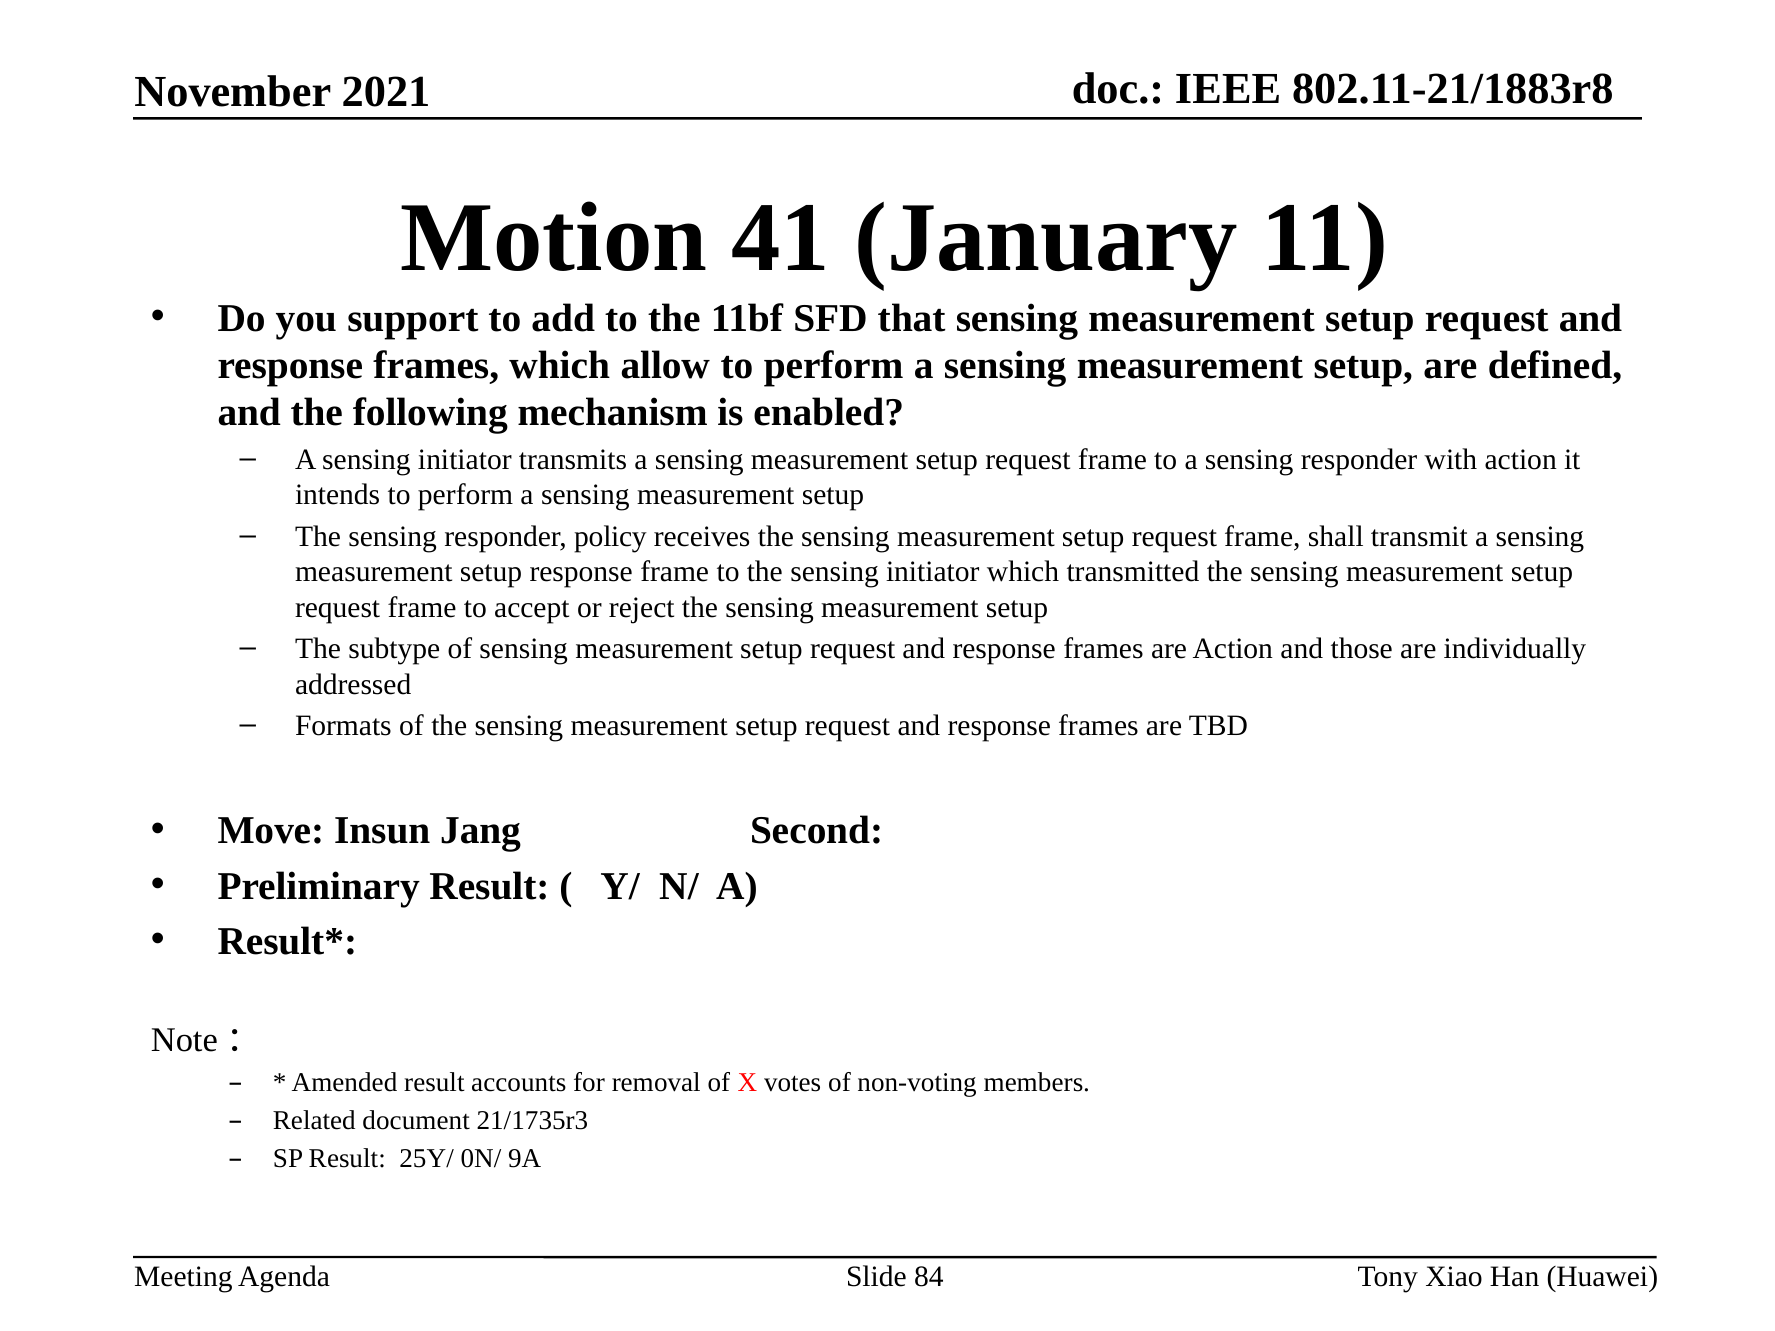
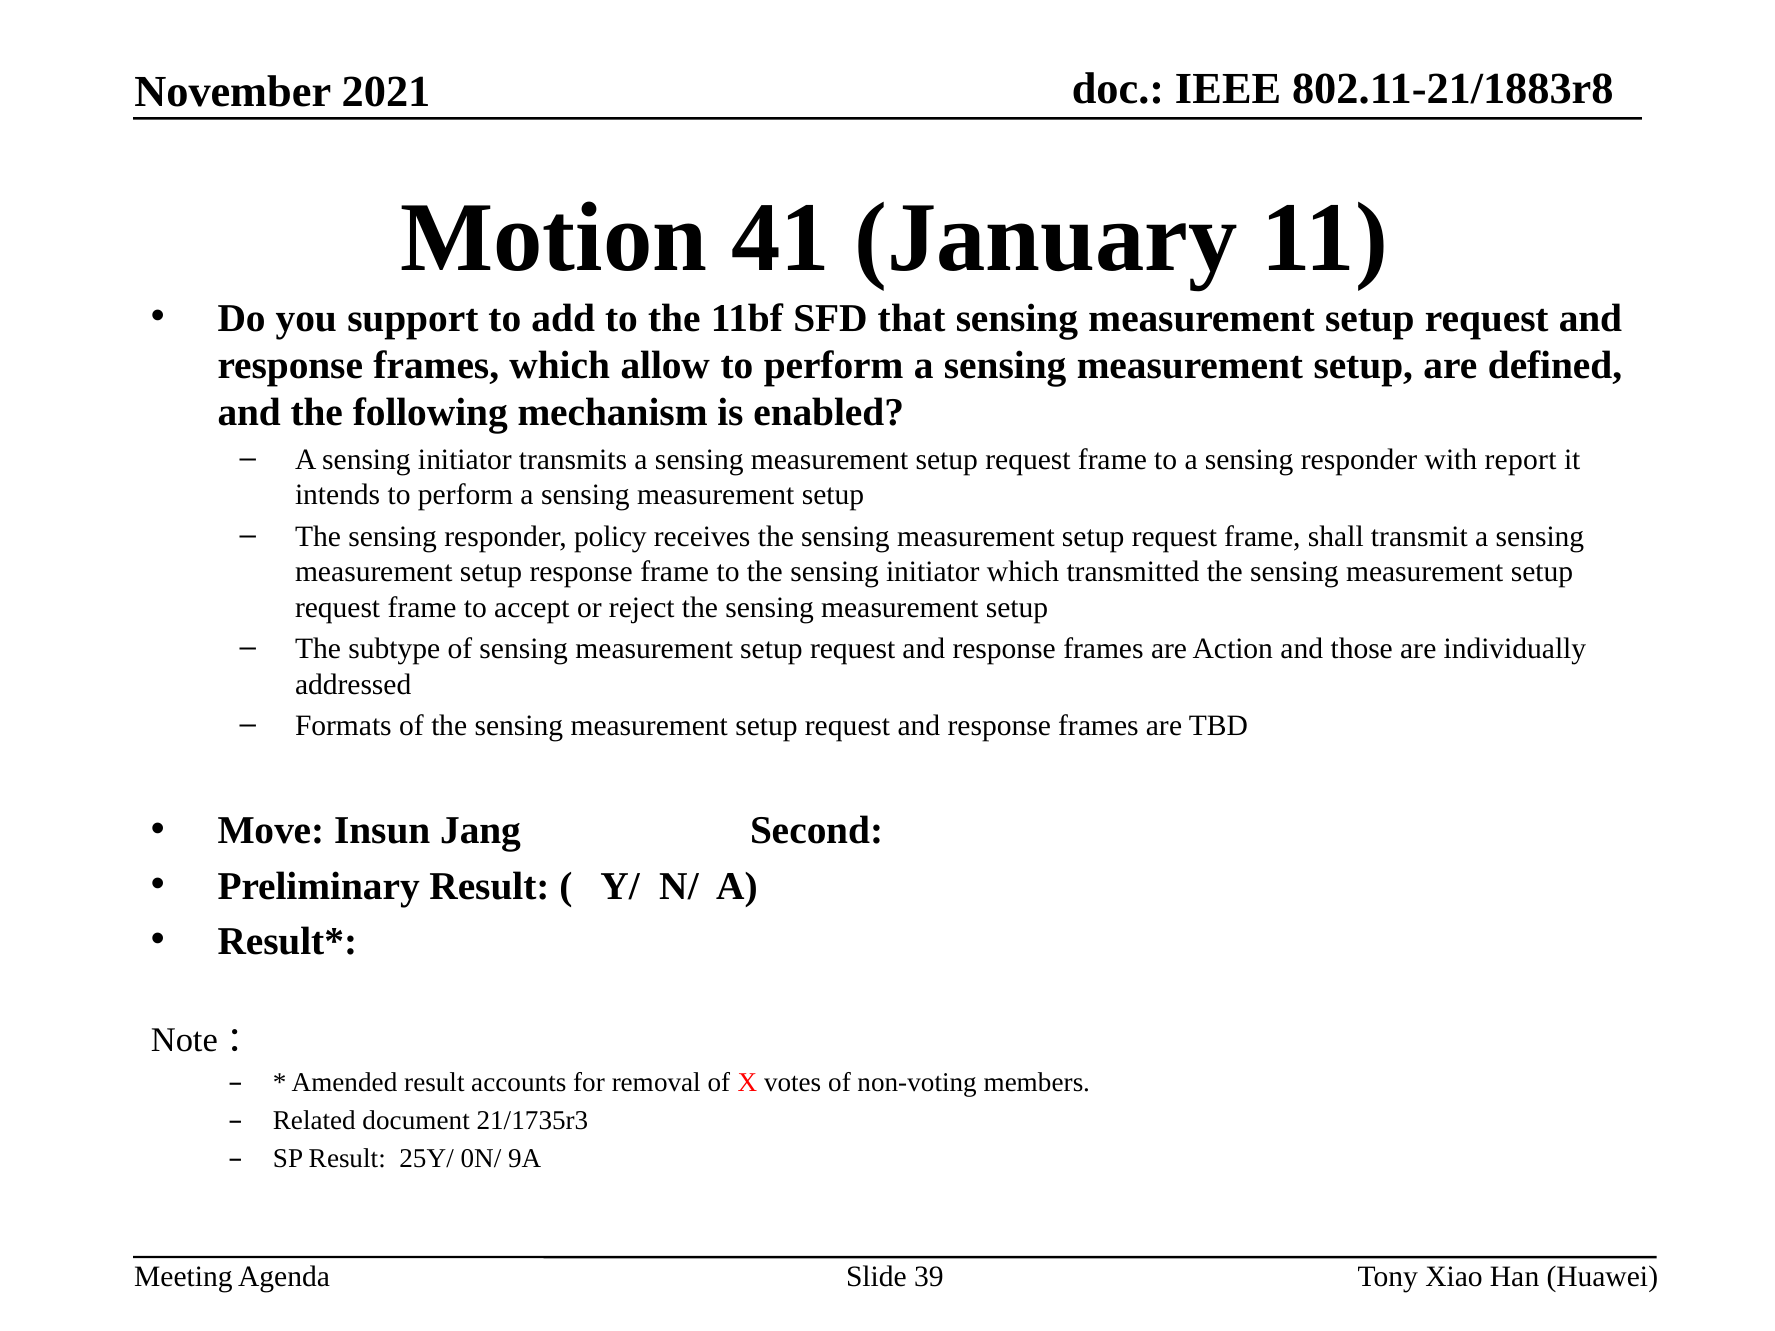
with action: action -> report (1521, 460)
84: 84 -> 39 (929, 1277)
